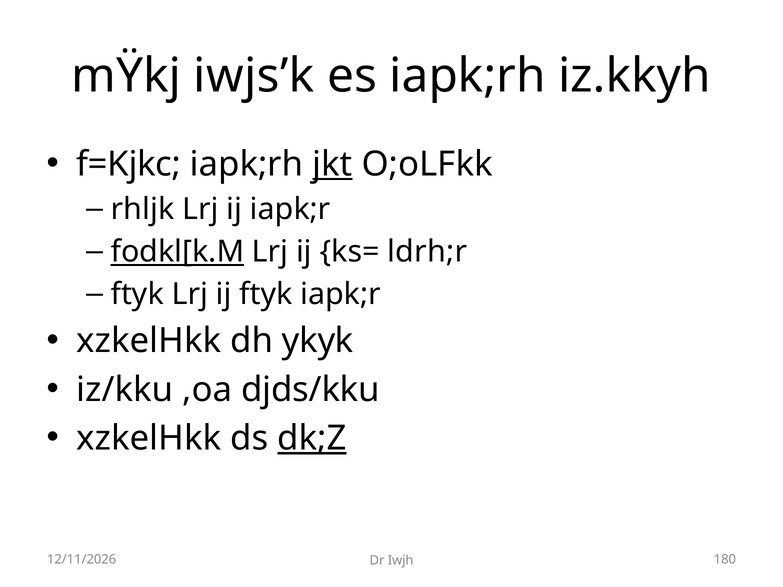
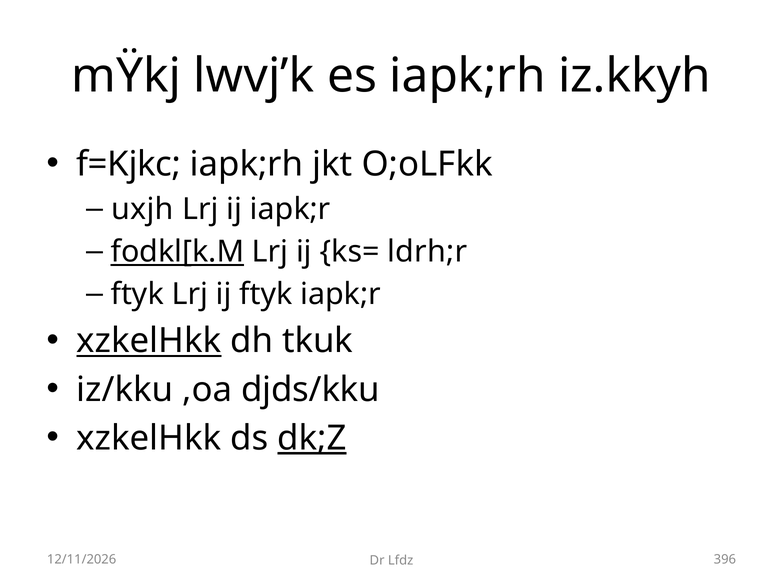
iwjs’k: iwjs’k -> lwvj’k (254, 76)
jkt underline: present -> none (333, 164)
rhljk: rhljk -> uxjh (142, 209)
xzkelHkk underline: none -> present (149, 341)
ykyk: ykyk -> tkuk (318, 341)
180: 180 -> 396 (725, 560)
Iwjh: Iwjh -> Lfdz (401, 561)
